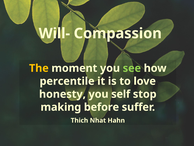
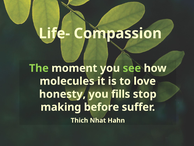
Will-: Will- -> Life- (54, 33)
The colour: yellow -> light green (39, 68)
percentile: percentile -> molecules (67, 81)
self: self -> fills (121, 94)
